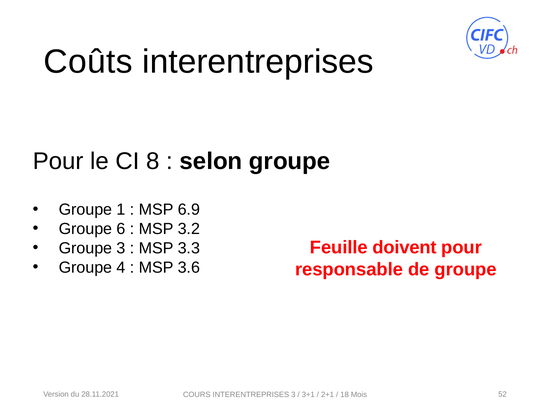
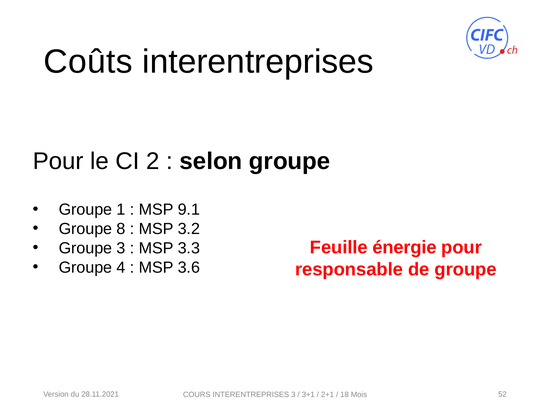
8: 8 -> 2 (153, 161)
6.9: 6.9 -> 9.1 (189, 209)
6: 6 -> 8 (121, 229)
doivent: doivent -> énergie (405, 247)
